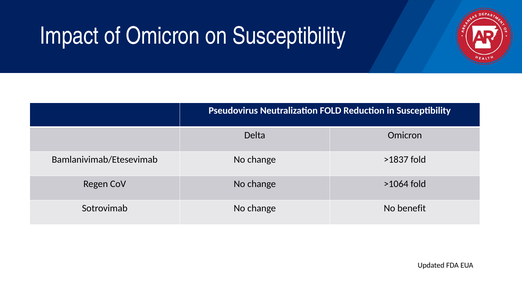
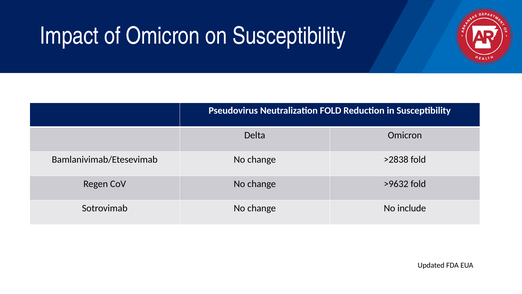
>1837: >1837 -> >2838 (396, 159)
>1064: >1064 -> >9632 (396, 184)
benefit: benefit -> include (412, 208)
